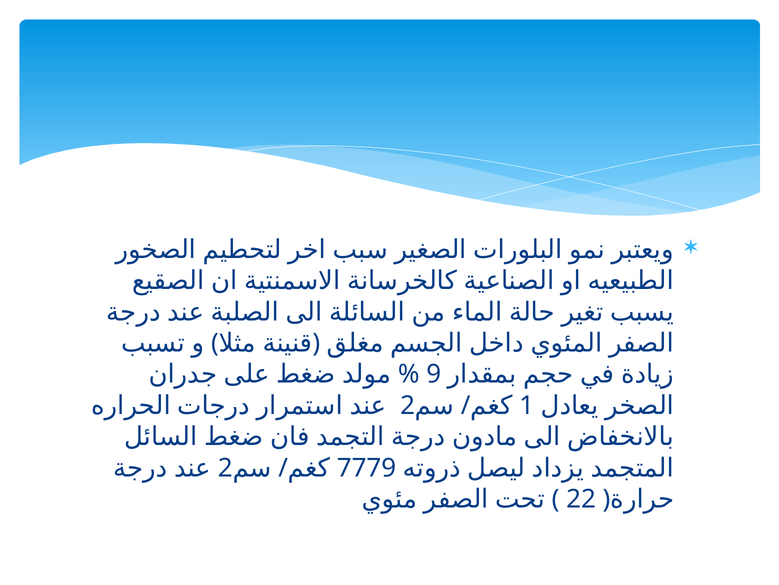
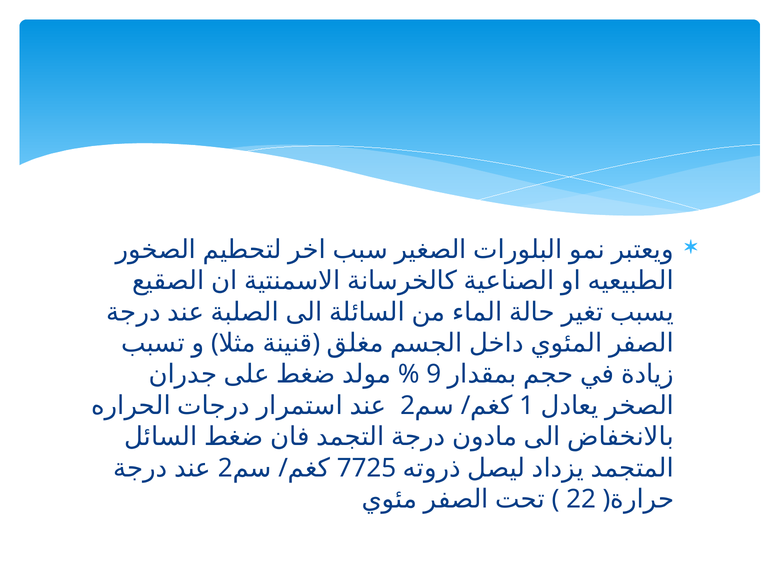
7779: 7779 -> 7725 (366, 467)
